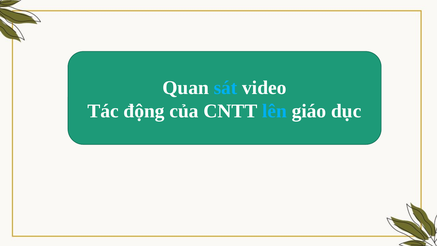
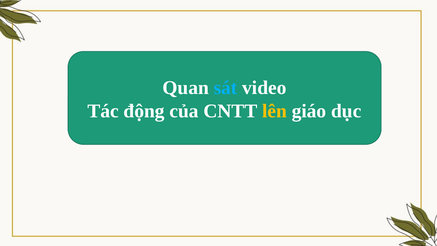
lên colour: light blue -> yellow (274, 111)
